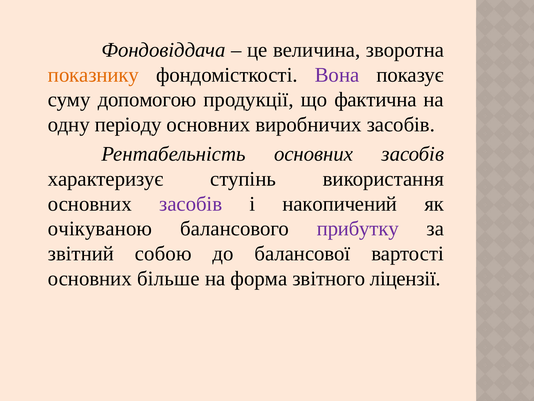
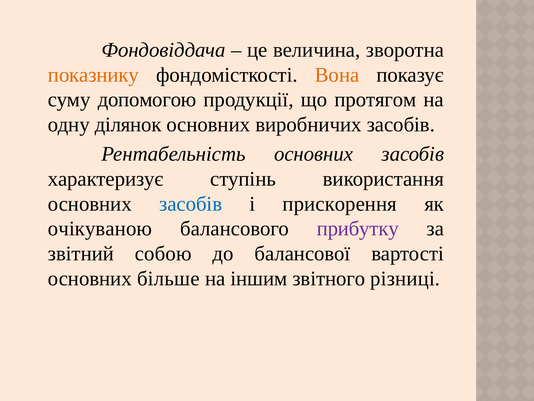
Вона colour: purple -> orange (337, 75)
фактична: фактична -> протягом (375, 100)
періоду: періоду -> ділянок (128, 124)
засобів colour: purple -> blue (191, 204)
накопичений: накопичений -> прискорення (340, 204)
форма: форма -> іншим (259, 278)
ліцензії: ліцензії -> різниці (405, 278)
